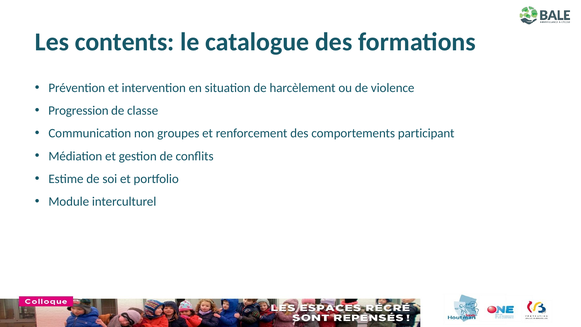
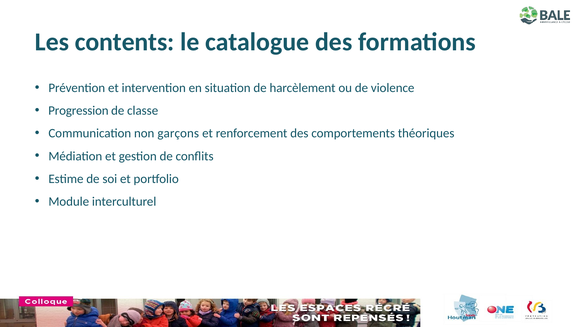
groupes: groupes -> garçons (178, 133)
participant: participant -> théoriques (426, 133)
